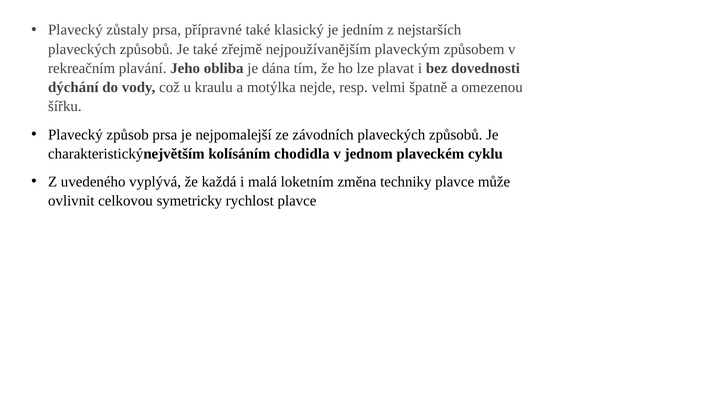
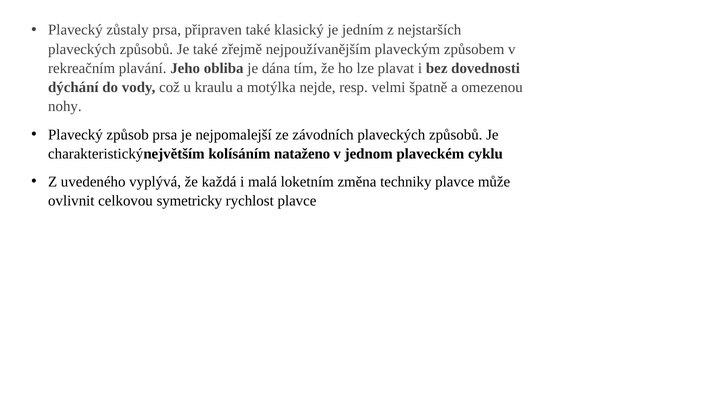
přípravné: přípravné -> připraven (213, 30)
šířku: šířku -> nohy (65, 107)
chodidla: chodidla -> nataženo (302, 154)
